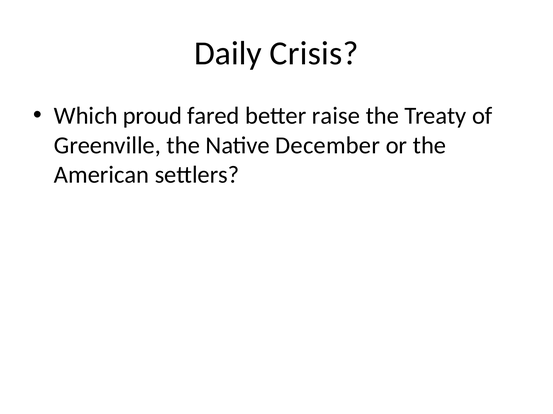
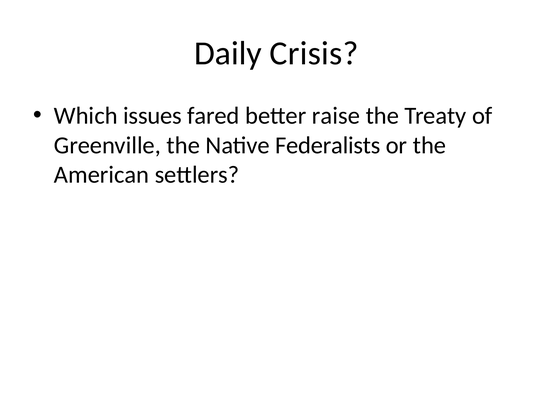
proud: proud -> issues (153, 116)
December: December -> Federalists (328, 146)
